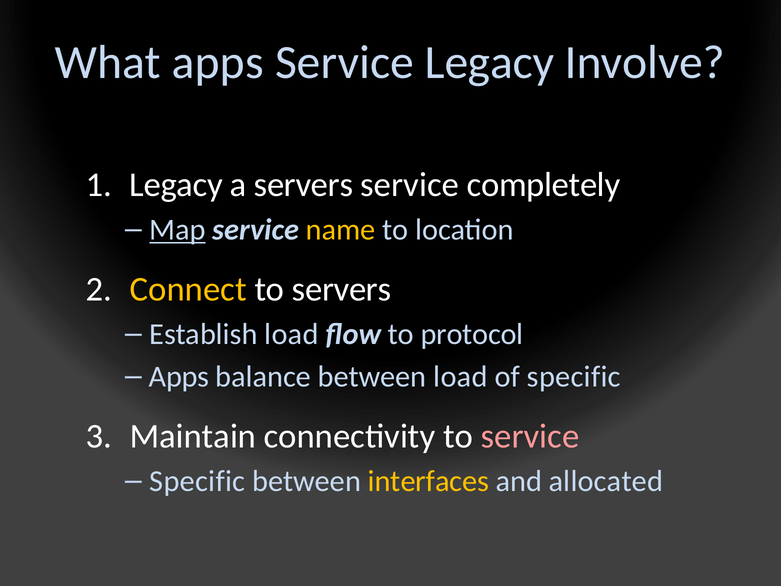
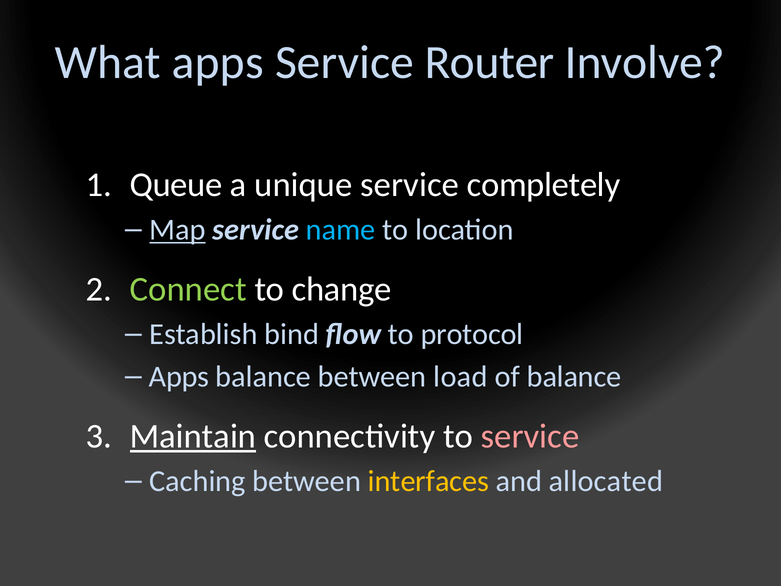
Service Legacy: Legacy -> Router (490, 63)
Legacy: Legacy -> Queue (176, 185)
a servers: servers -> unique (303, 185)
name colour: yellow -> light blue (341, 230)
Connect colour: yellow -> light green (188, 289)
to servers: servers -> change (342, 289)
Establish load: load -> bind (292, 334)
of specific: specific -> balance (574, 377)
Maintain underline: none -> present (193, 436)
Specific: Specific -> Caching (198, 481)
